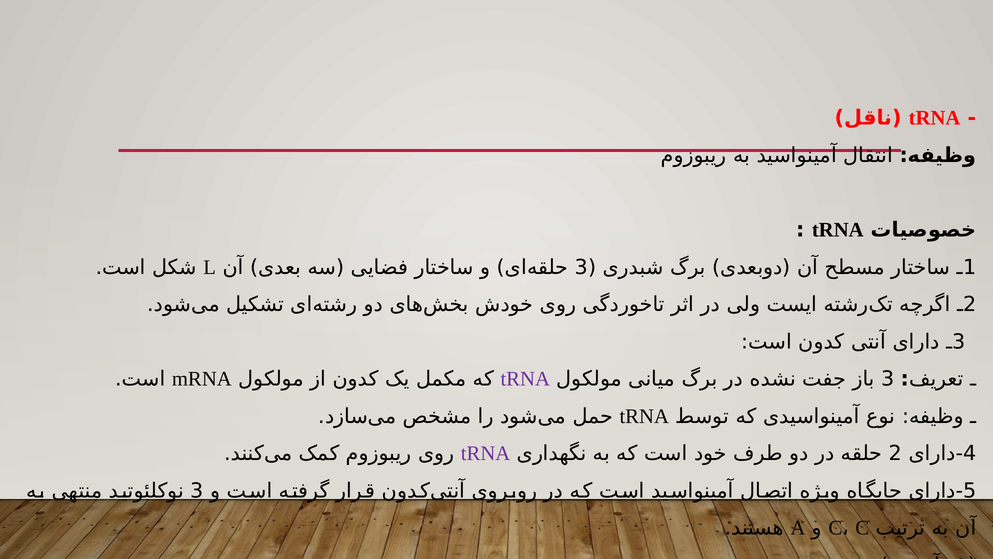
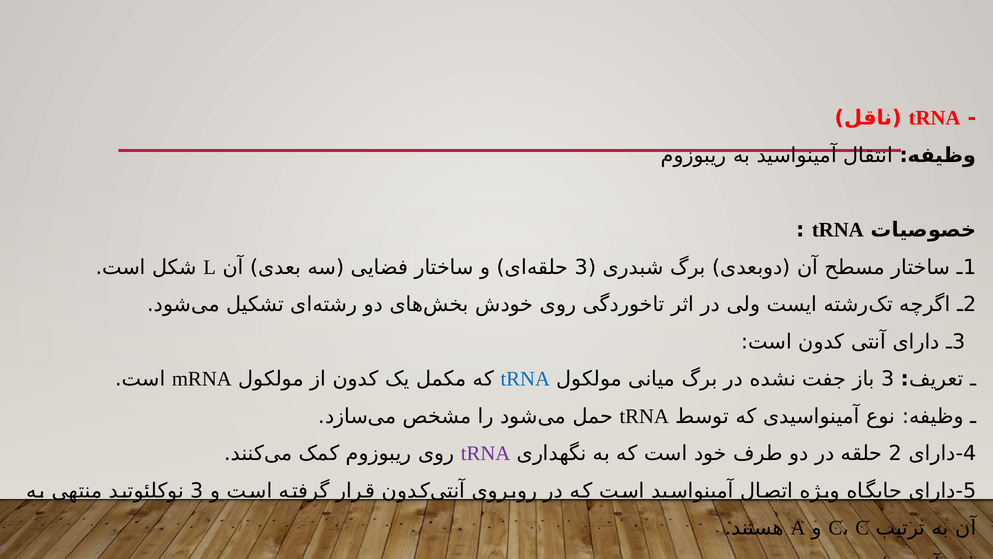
tRNA colour: purple -> blue (525, 379)
